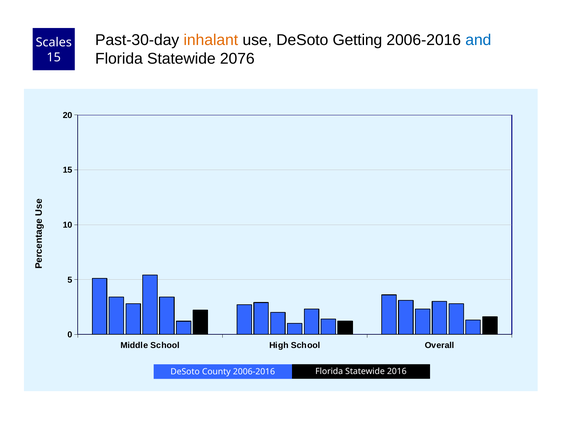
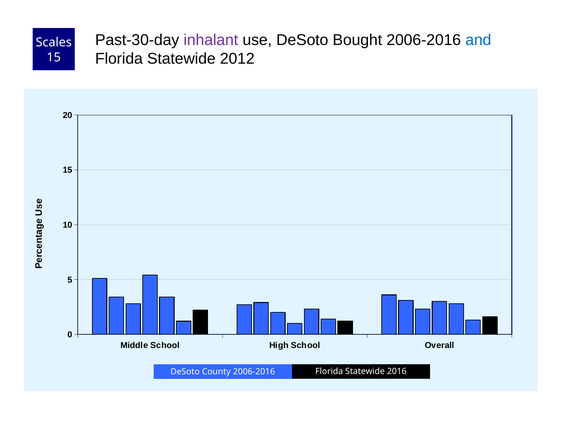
inhalant colour: orange -> purple (211, 40)
Getting: Getting -> Bought (357, 40)
2076: 2076 -> 2012 (237, 59)
